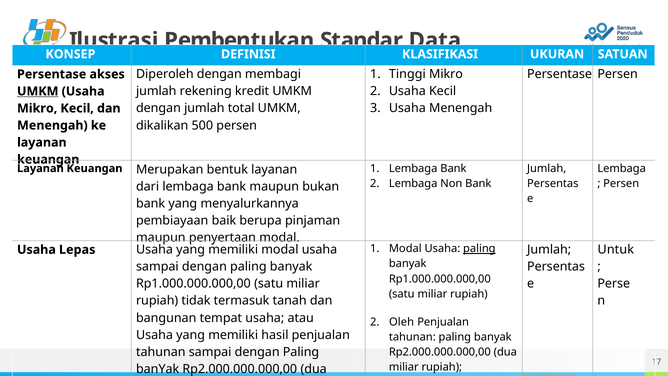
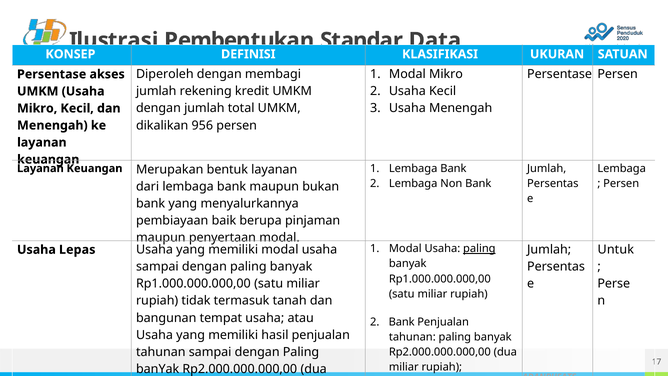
Tinggi: Tinggi -> Modal (407, 74)
UMKM underline: present -> none (38, 91)
500: 500 -> 956 (202, 125)
Oleh: Oleh -> Bank (402, 322)
